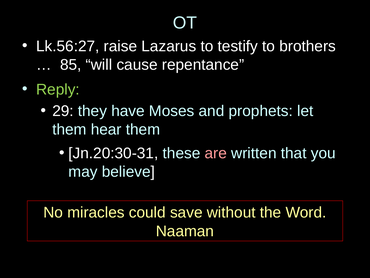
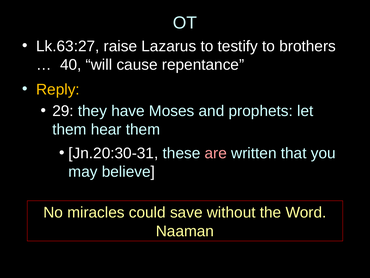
Lk.56:27: Lk.56:27 -> Lk.63:27 (68, 46)
85: 85 -> 40 (71, 65)
Reply colour: light green -> yellow (58, 89)
